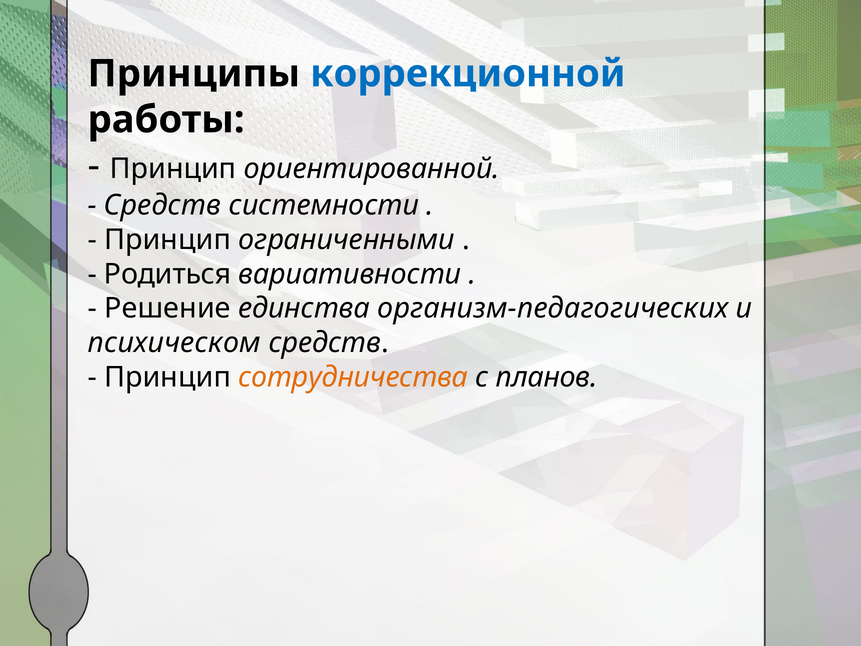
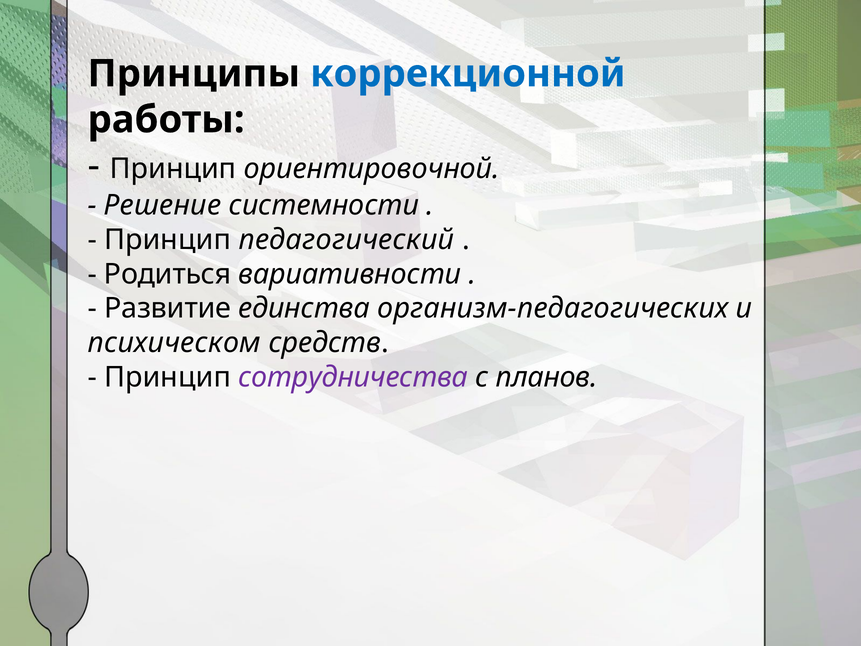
ориентированной: ориентированной -> ориентировочной (372, 169)
Средств: Средств -> Решение (163, 205)
ограниченными: ограниченными -> педагогический (346, 240)
Решение: Решение -> Развитие (168, 308)
сотрудничества colour: orange -> purple (353, 377)
